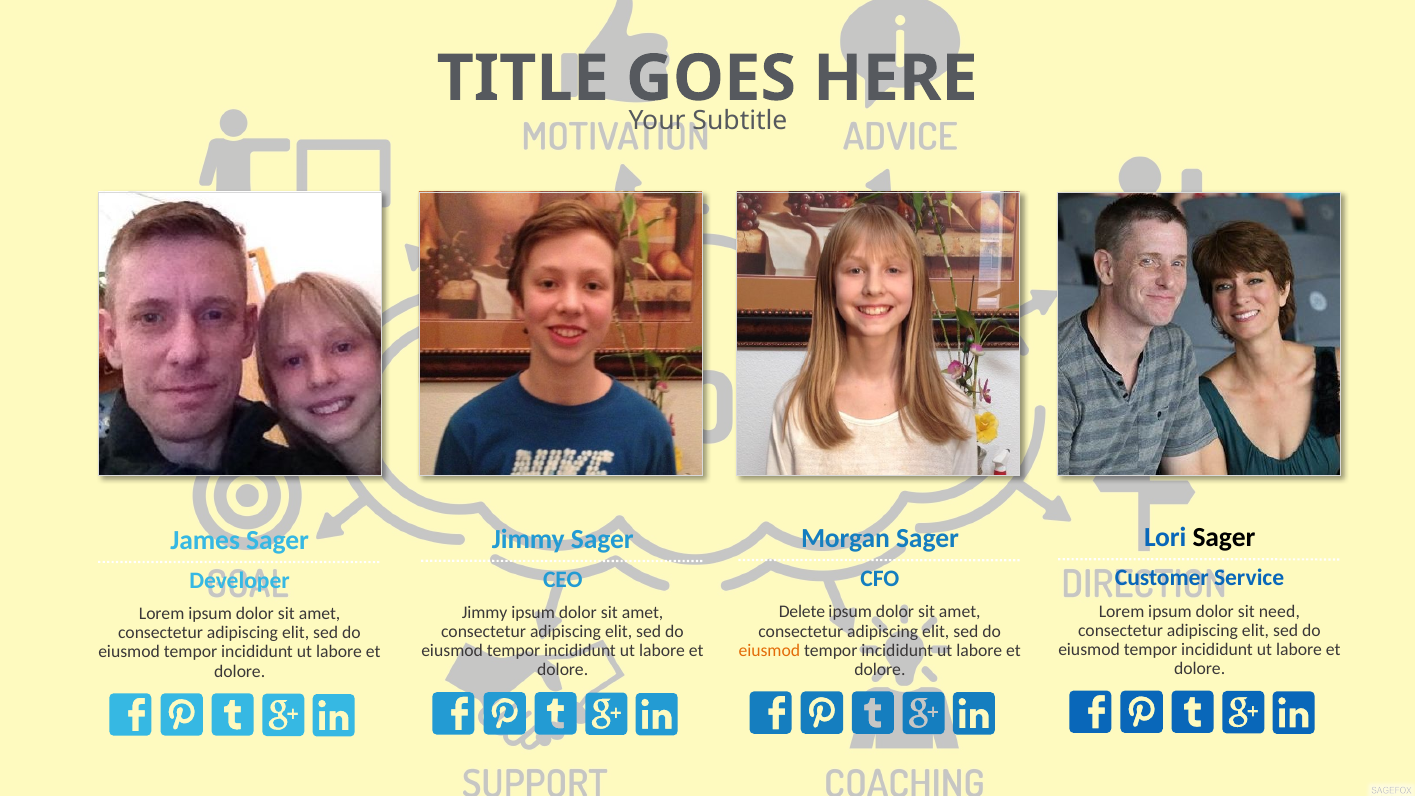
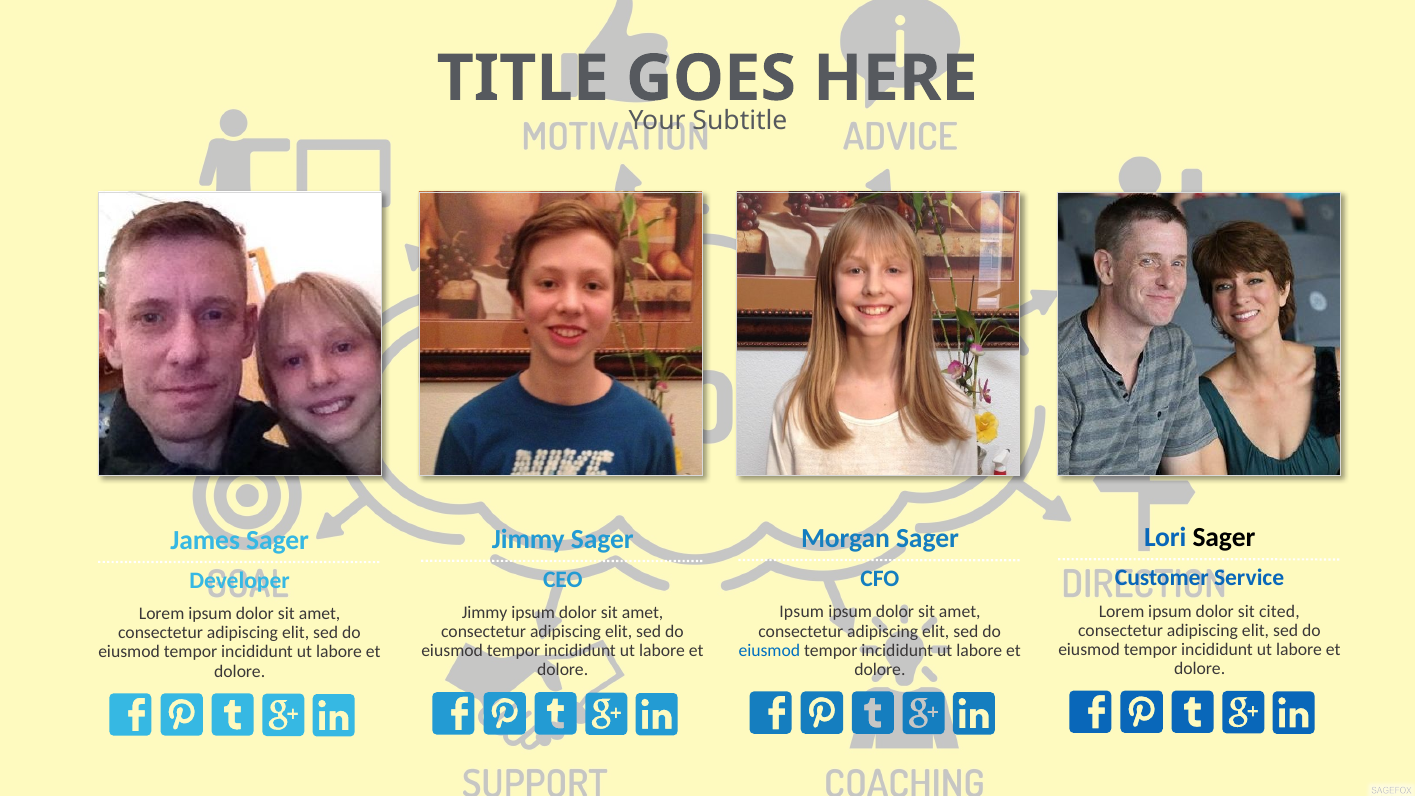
need: need -> cited (1279, 611)
Delete: Delete -> Ipsum (802, 612)
eiusmod colour: orange -> blue (769, 650)
